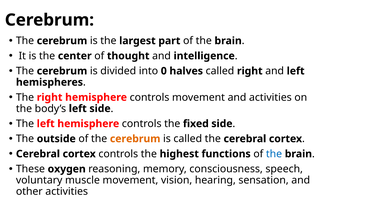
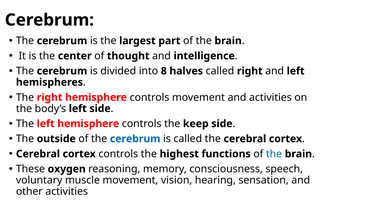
0: 0 -> 8 (164, 71)
fixed: fixed -> keep (196, 124)
cerebrum colour: orange -> blue (135, 139)
